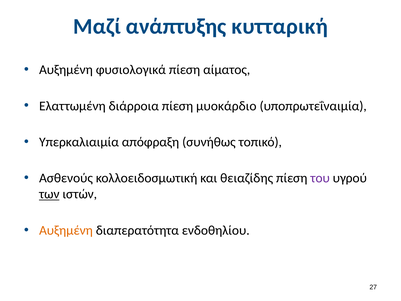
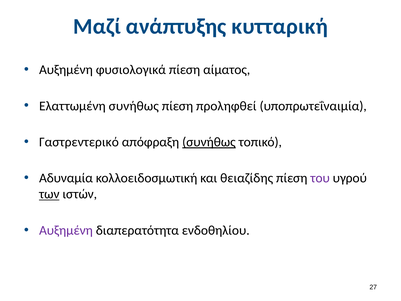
Ελαττωμένη διάρροια: διάρροια -> συνήθως (134, 106)
μυοκάρδιο: μυοκάρδιο -> προληφθεί (226, 106)
Υπερκαλιαιμία: Υπερκαλιαιμία -> Γαστρεντερικό (79, 142)
συνήθως underline: none -> present (209, 142)
Ασθενούς: Ασθενούς -> Αδυναμία (66, 178)
Αυξημένη colour: orange -> purple (66, 230)
